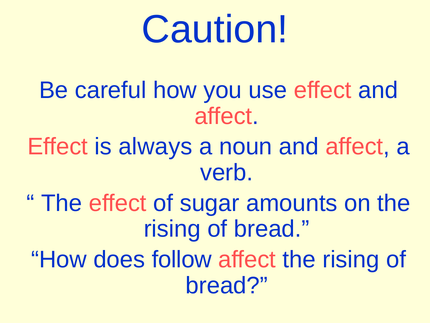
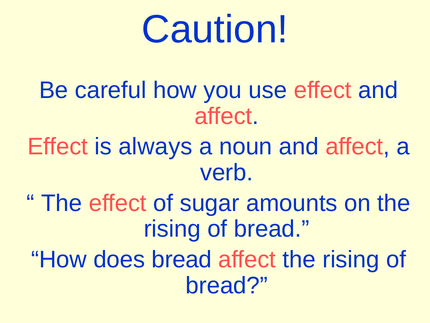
does follow: follow -> bread (182, 259)
